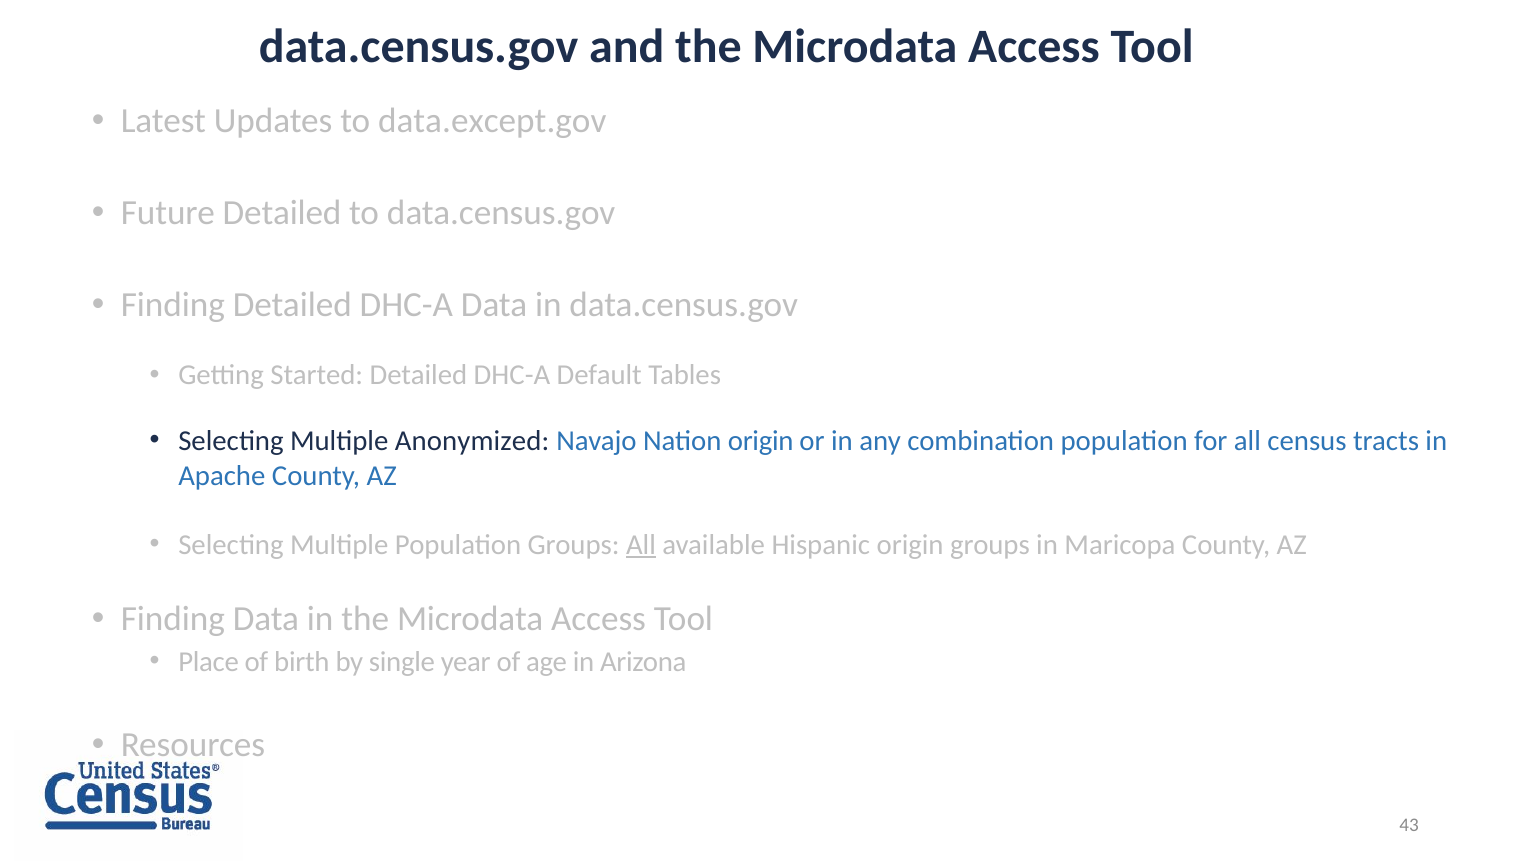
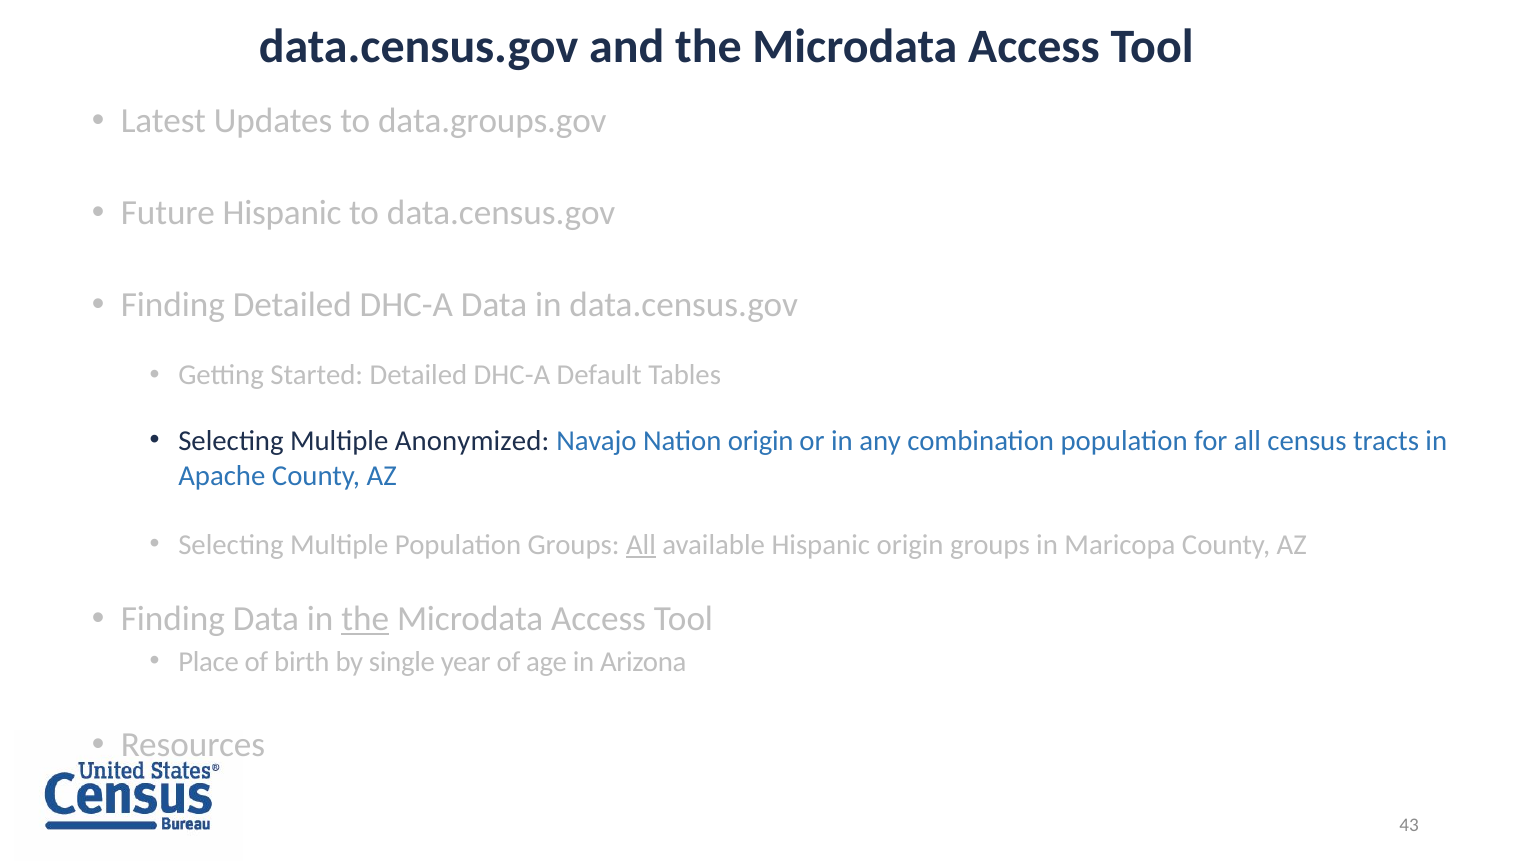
data.except.gov: data.except.gov -> data.groups.gov (492, 121)
Future Detailed: Detailed -> Hispanic (282, 213)
the underline: none -> present (365, 619)
